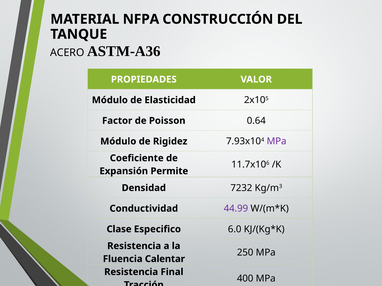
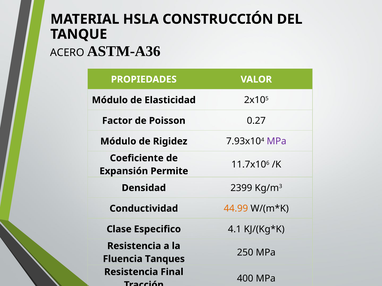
NFPA: NFPA -> HSLA (141, 19)
0.64: 0.64 -> 0.27 (256, 121)
7232: 7232 -> 2399 (241, 188)
44.99 colour: purple -> orange (236, 209)
6.0: 6.0 -> 4.1 (235, 230)
Calentar: Calentar -> Tanques (165, 259)
